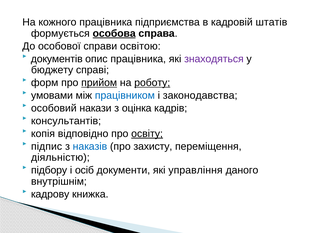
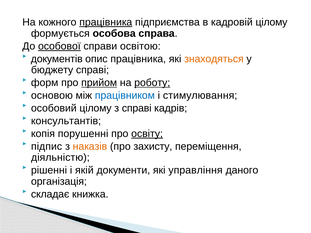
працівника underline: none -> present (106, 22)
кадровій штатів: штатів -> цілому (272, 22)
особова underline: present -> none (114, 33)
особової underline: none -> present (59, 46)
знаходяться colour: purple -> orange (214, 59)
умовами: умовами -> основою (52, 96)
законодавства: законодавства -> стимулювання (200, 96)
особовий накази: накази -> цілому (95, 108)
з оцінка: оцінка -> справі (137, 108)
відповідно: відповідно -> порушенні (83, 134)
наказів colour: blue -> orange (90, 146)
підбору: підбору -> рішенні (49, 170)
осіб: осіб -> якій (84, 170)
внутрішнім: внутрішнім -> організація (59, 182)
кадрову: кадрову -> складає (50, 194)
